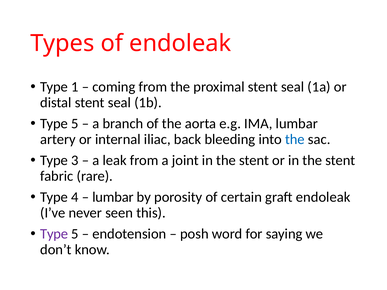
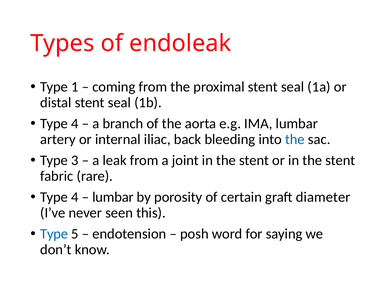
5: 5 -> 4 (75, 124)
graft endoleak: endoleak -> diameter (323, 197)
Type colour: purple -> blue (54, 234)
